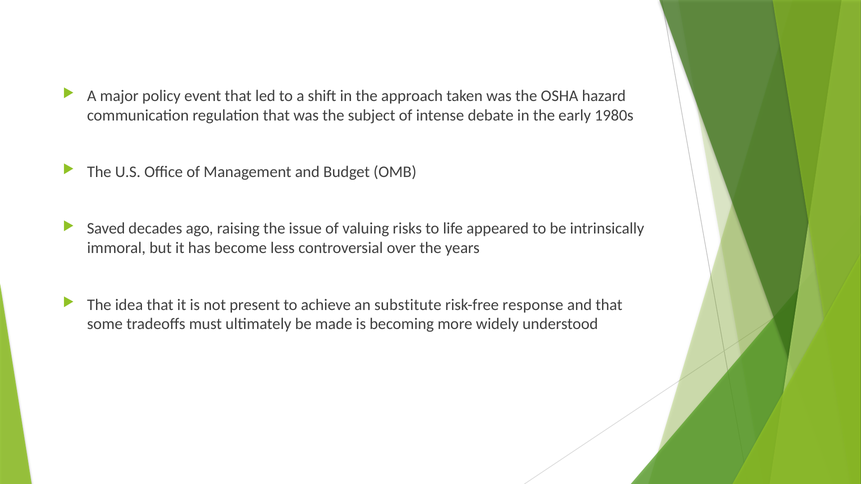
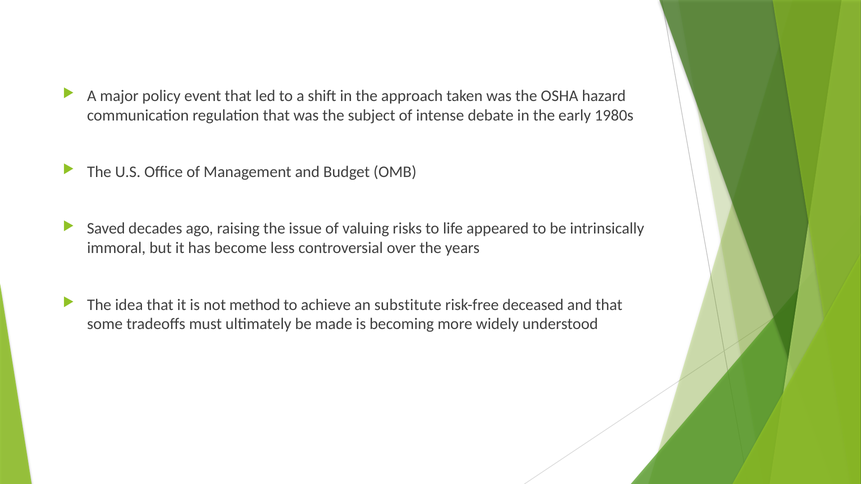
present: present -> method (255, 305)
response: response -> deceased (533, 305)
